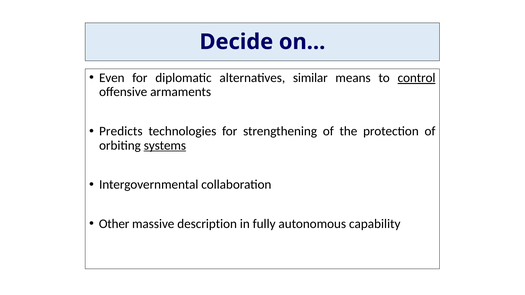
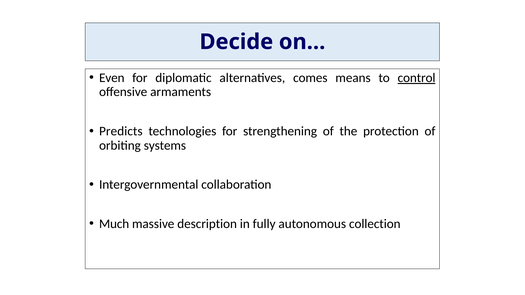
similar: similar -> comes (310, 78)
systems underline: present -> none (165, 146)
Other: Other -> Much (114, 224)
capability: capability -> collection (375, 224)
